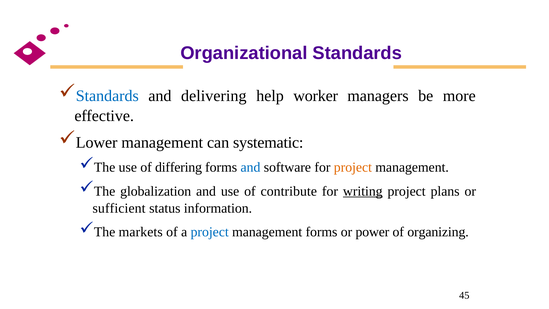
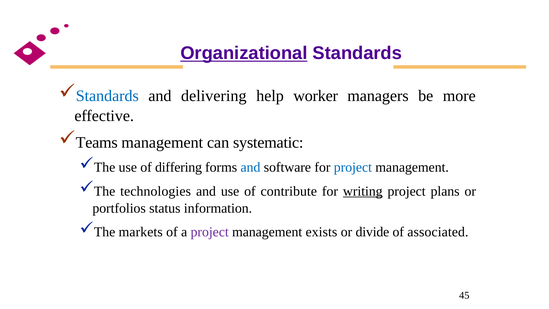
Organizational underline: none -> present (244, 53)
Lower: Lower -> Teams (97, 142)
project colour: orange -> blue (353, 167)
globalization: globalization -> technologies (156, 191)
sufficient: sufficient -> portfolios (119, 208)
project colour: blue -> purple (210, 232)
management forms: forms -> exists (321, 232)
power: power -> divide (372, 232)
organizing: organizing -> associated (438, 232)
